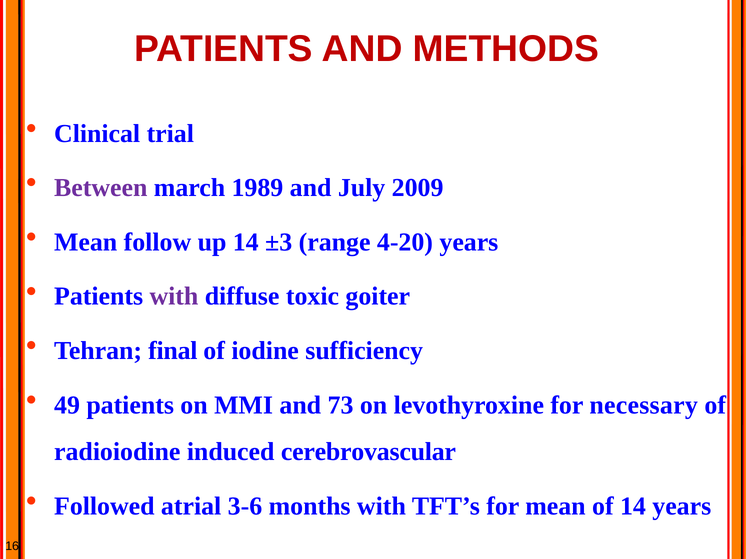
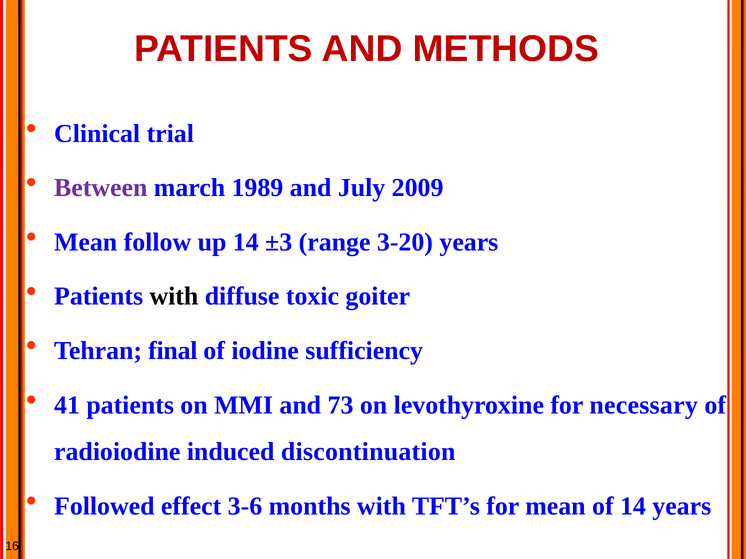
4-20: 4-20 -> 3-20 (405, 242)
with colour: purple -> black (174, 297)
49: 49 -> 41 (67, 405)
cerebrovascular: cerebrovascular -> discontinuation (368, 452)
atrial: atrial -> effect (191, 506)
